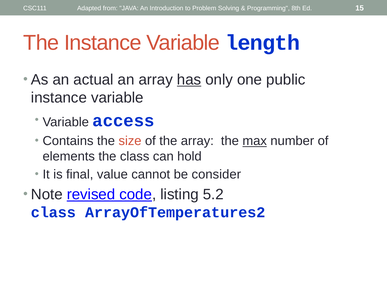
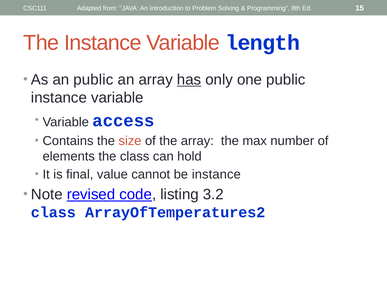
an actual: actual -> public (93, 80)
max underline: present -> none (255, 141)
be consider: consider -> instance (216, 175)
5.2: 5.2 -> 3.2 (213, 195)
